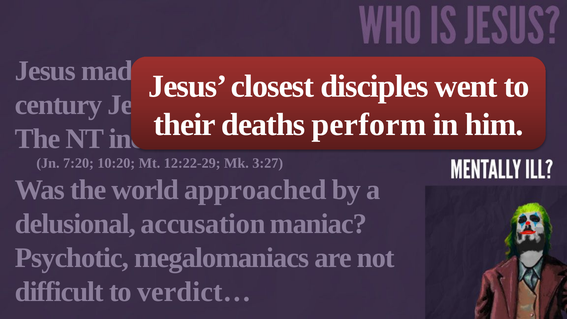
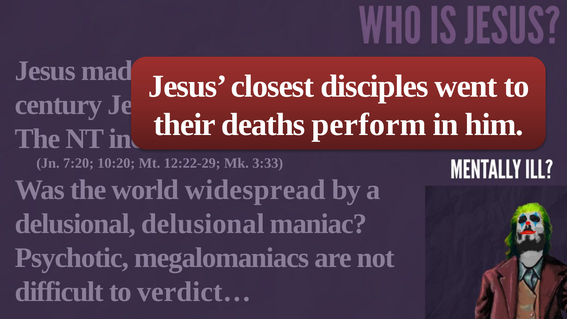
3:27: 3:27 -> 3:33 (268, 163)
approached: approached -> widespread (255, 190)
delusional accusation: accusation -> delusional (203, 224)
